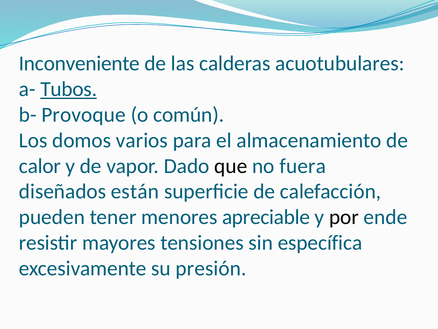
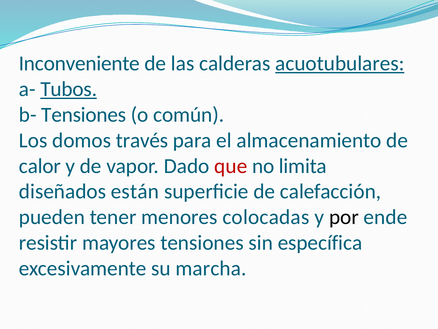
acuotubulares underline: none -> present (340, 63)
b- Provoque: Provoque -> Tensiones (84, 115)
varios: varios -> través (142, 140)
que colour: black -> red (231, 166)
fuera: fuera -> limita (303, 166)
apreciable: apreciable -> colocadas (266, 217)
presión: presión -> marcha (211, 268)
